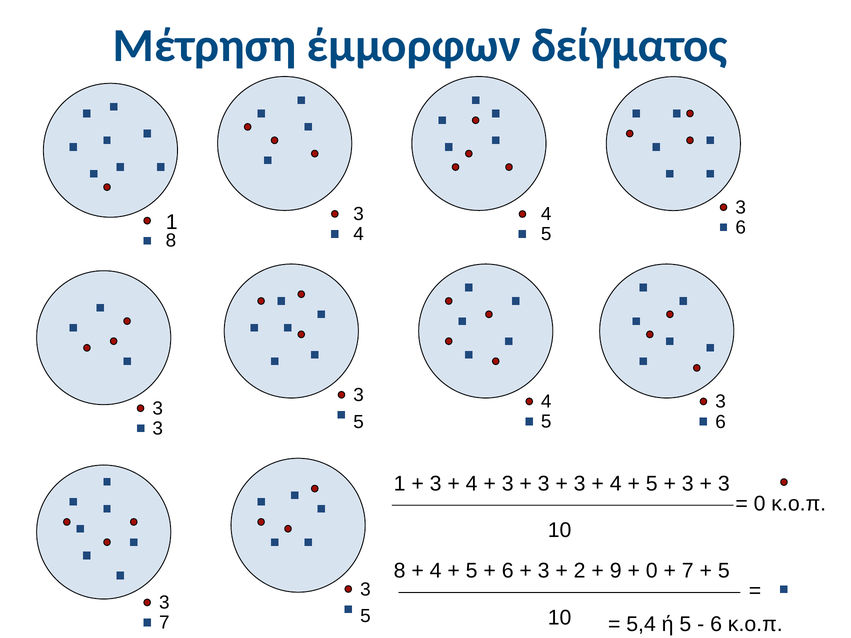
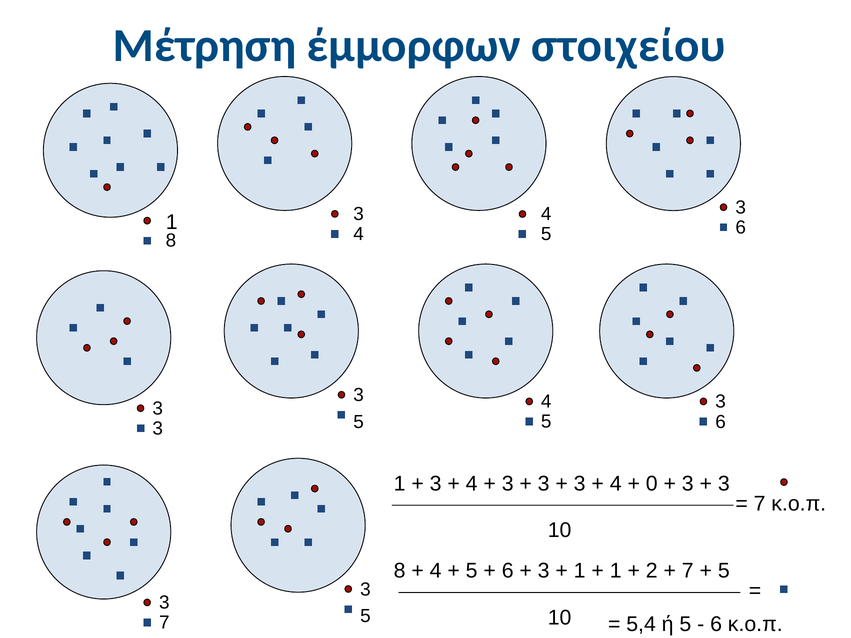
δείγματος: δείγματος -> στοιχείου (629, 46)
5: 5 -> 0 (652, 484)
0: 0 -> 7 (760, 504)
2: 2 -> 1 (580, 571)
9: 9 -> 1 (616, 571)
0: 0 -> 2 (652, 571)
